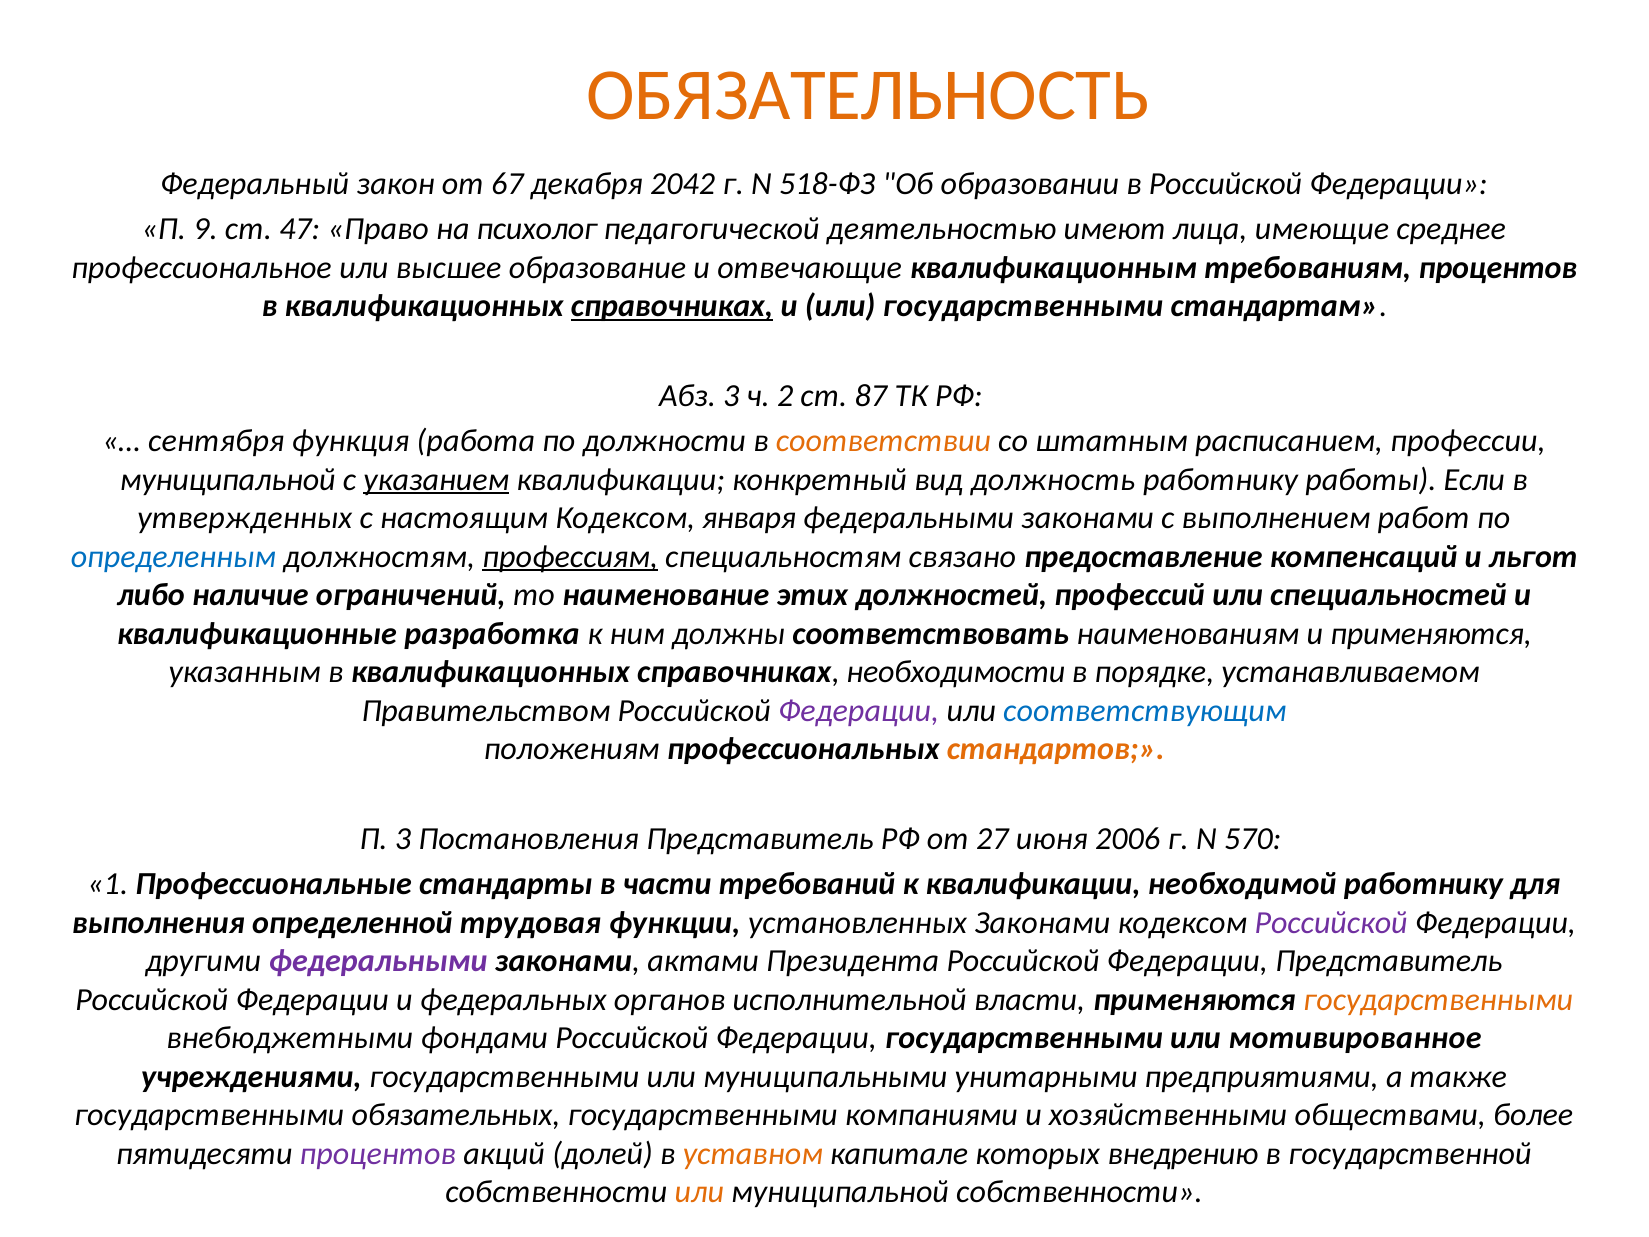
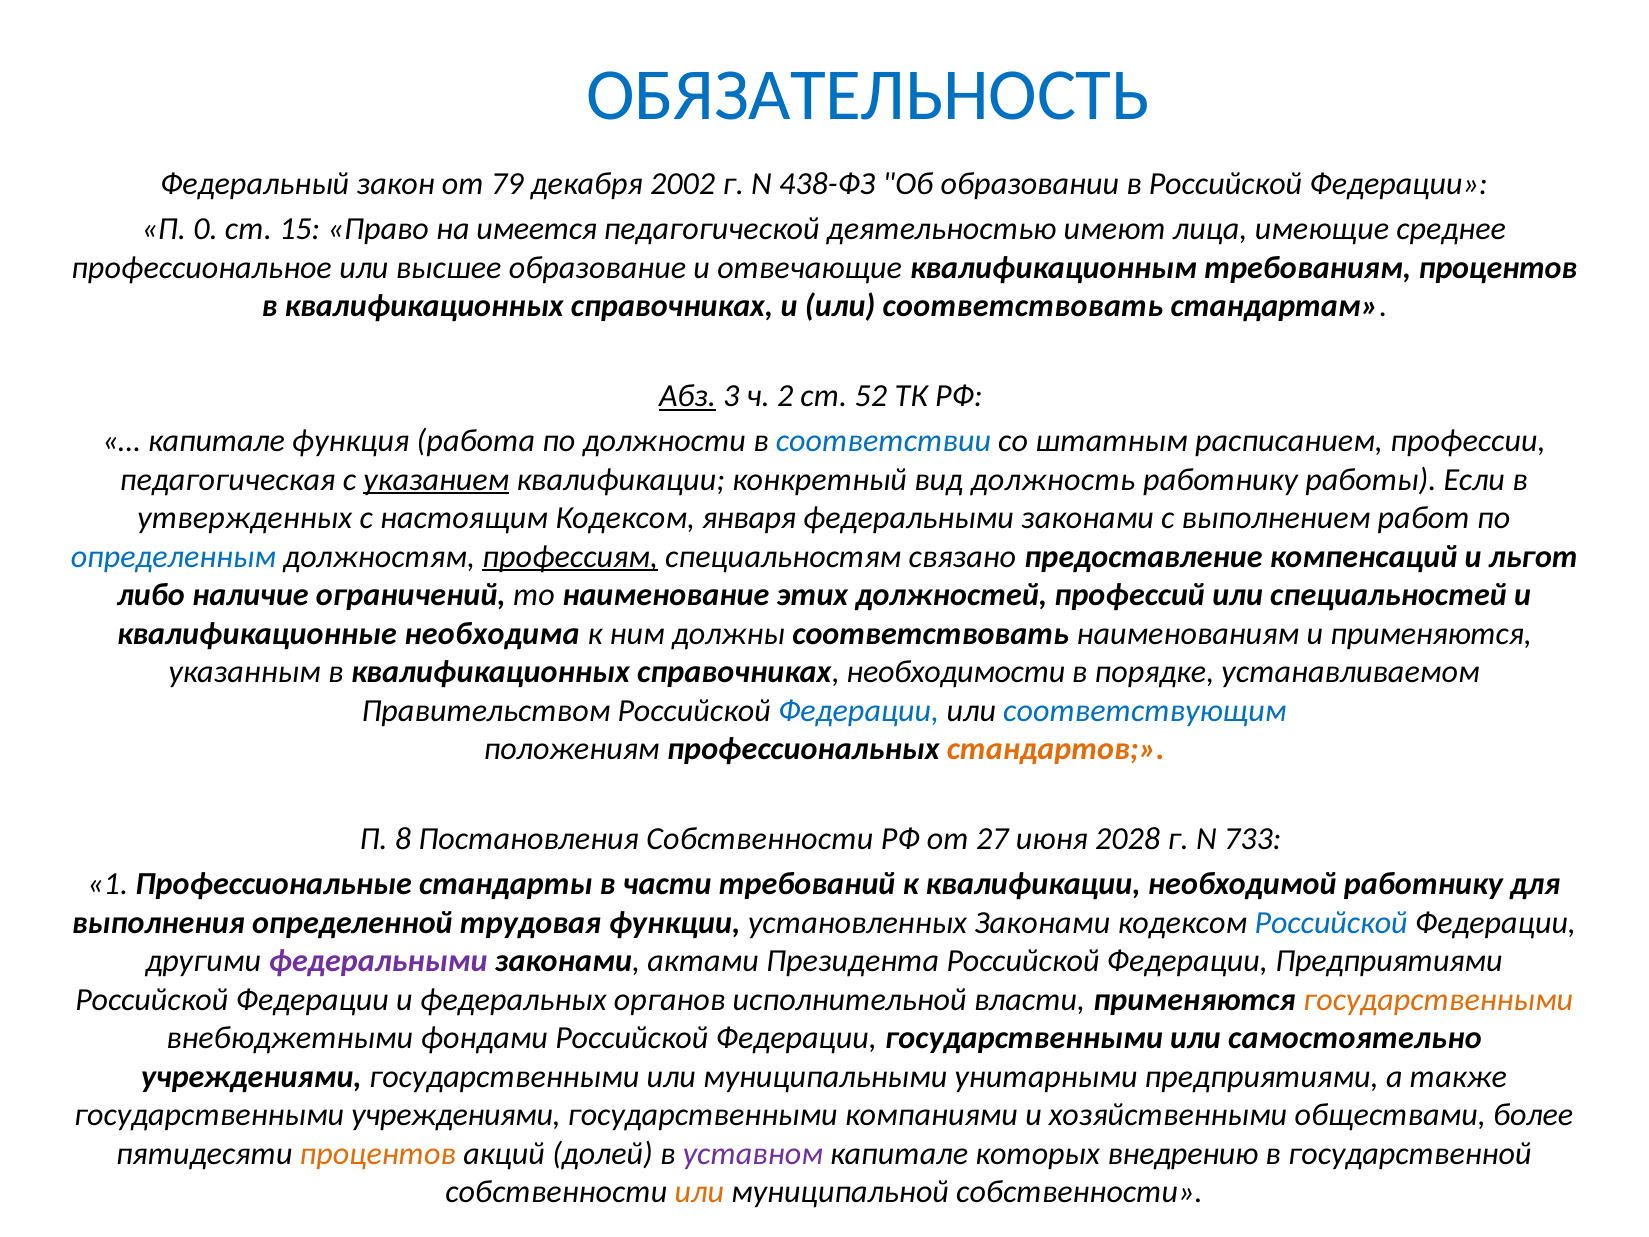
ОБЯЗАТЕЛЬНОСТЬ colour: orange -> blue (868, 95)
67: 67 -> 79 (507, 184)
2042: 2042 -> 2002 (683, 184)
518-ФЗ: 518-ФЗ -> 438-ФЗ (827, 184)
9: 9 -> 0 (206, 229)
47: 47 -> 15 (300, 229)
психолог: психолог -> имеется (537, 229)
справочниках underline: present -> none (672, 306)
или государственными: государственными -> соответствовать (1023, 306)
Абз underline: none -> present (687, 396)
87: 87 -> 52 (871, 396)
сентября: сентября -> капитале (216, 441)
соответствии colour: orange -> blue (883, 441)
муниципальной: муниципальной -> педагогическая (228, 480)
разработка: разработка -> необходима (492, 634)
Федерации colour: purple -> blue (859, 710)
П 3: 3 -> 8 (403, 839)
Постановления Представитель: Представитель -> Собственности (760, 839)
2006: 2006 -> 2028 (1128, 839)
570: 570 -> 733 (1253, 839)
Российской colour: purple -> blue (1331, 922)
Федерации Представитель: Представитель -> Предприятиями (1389, 961)
мотивированное: мотивированное -> самостоятельно (1355, 1038)
государственными обязательных: обязательных -> учреждениями (456, 1115)
процентов colour: purple -> orange (378, 1153)
уставном colour: orange -> purple (753, 1153)
